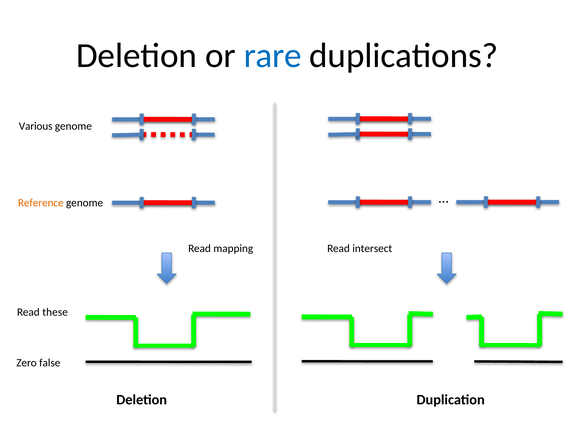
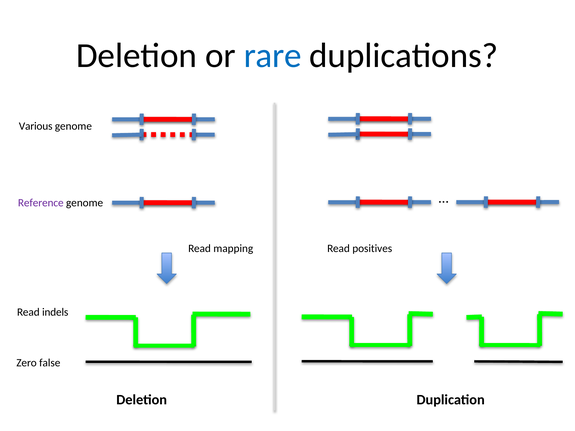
Reference colour: orange -> purple (41, 203)
intersect: intersect -> positives (372, 249)
these: these -> indels (55, 312)
